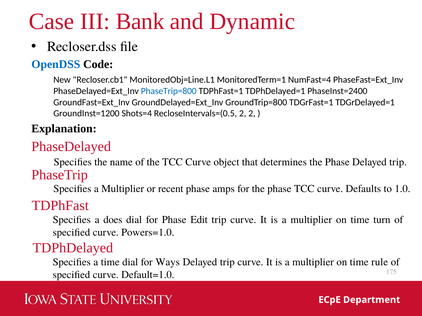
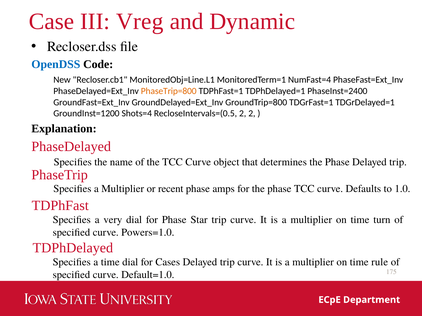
Bank: Bank -> Vreg (140, 21)
PhaseTrip=800 colour: blue -> orange (169, 91)
does: does -> very (113, 220)
Edit: Edit -> Star (199, 220)
Ways: Ways -> Cases (168, 262)
